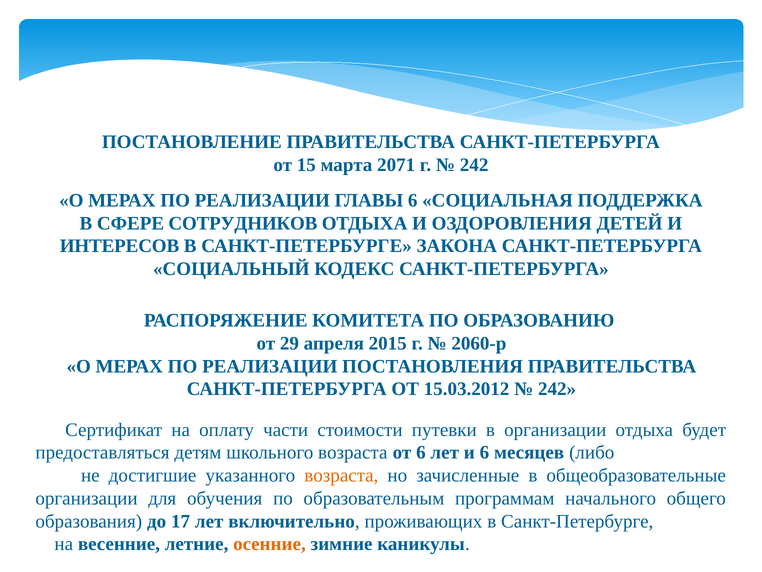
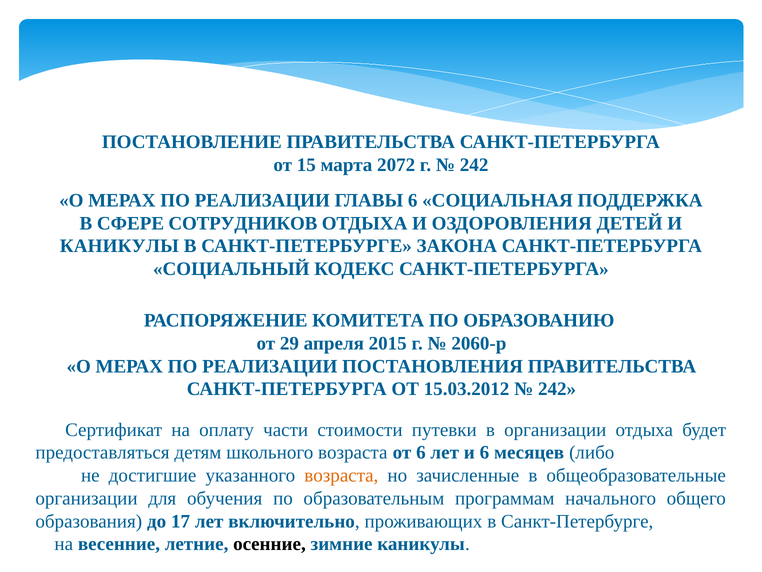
2071: 2071 -> 2072 (396, 165)
ИНТЕРЕСОВ: ИНТЕРЕСОВ -> КАНИКУЛЫ (119, 246)
осенние colour: orange -> black (269, 544)
